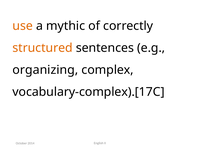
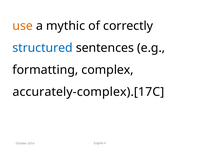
structured colour: orange -> blue (43, 48)
organizing: organizing -> formatting (45, 70)
vocabulary-complex).[17C: vocabulary-complex).[17C -> accurately-complex).[17C (88, 92)
